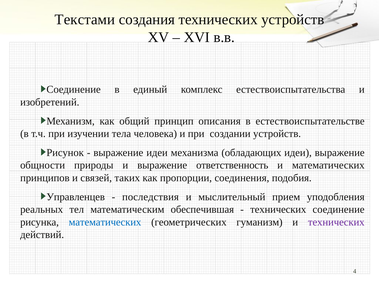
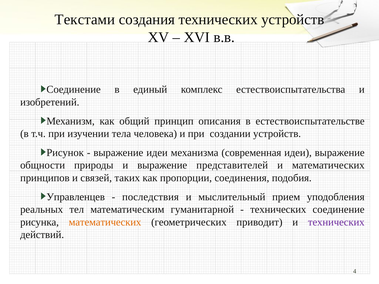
обладающих: обладающих -> современная (251, 153)
ответственность: ответственность -> представителей (232, 165)
обеспечившая: обеспечившая -> гуманитарной (202, 210)
математических colour: blue -> orange (105, 222)
гуманизм: гуманизм -> приводит (259, 222)
